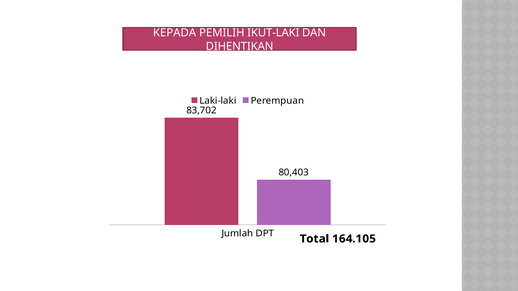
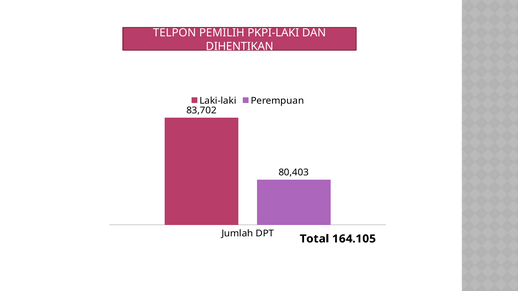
KEPADA: KEPADA -> TELPON (175, 33)
IKUT-LAKI: IKUT-LAKI -> PKPI-LAKI (273, 33)
